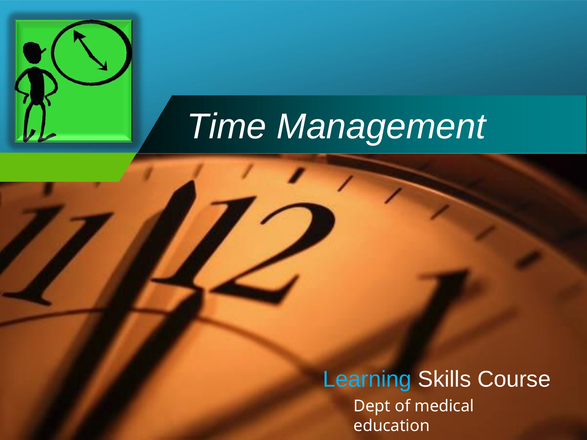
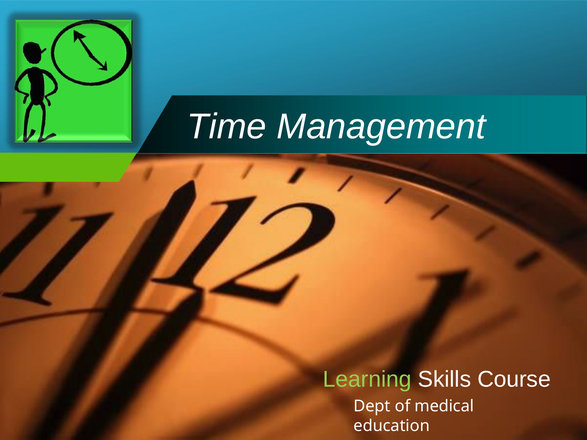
Learning colour: light blue -> light green (367, 380)
